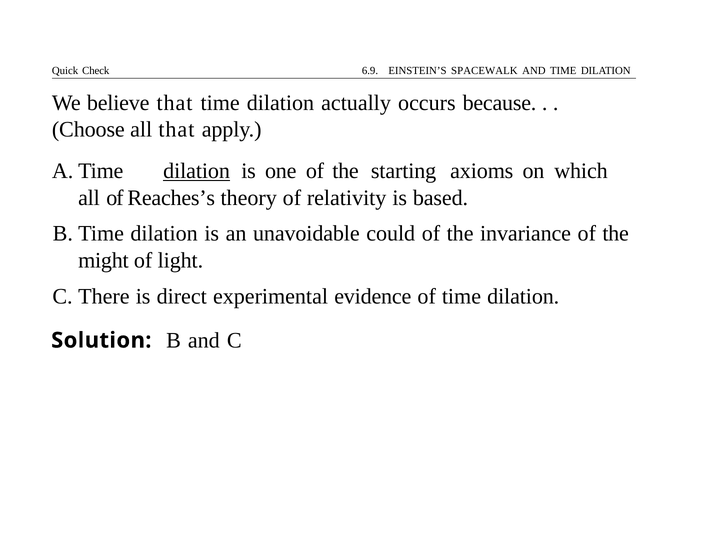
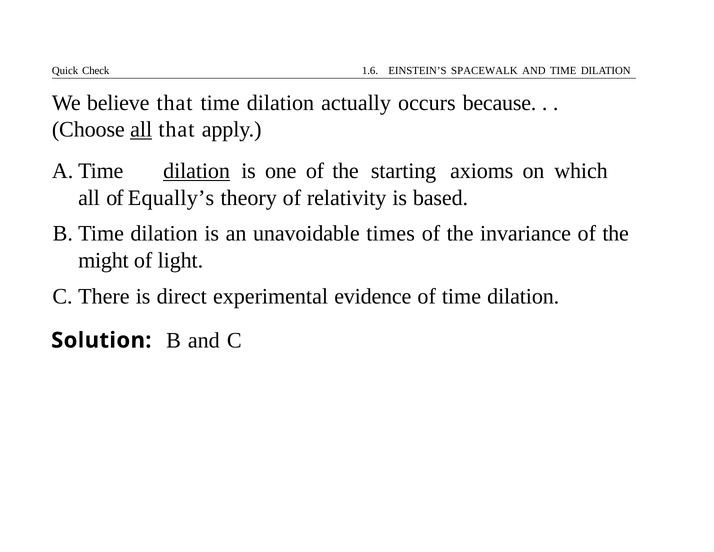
6.9: 6.9 -> 1.6 (370, 70)
all underline: none -> present (141, 130)
Reaches’s: Reaches’s -> Equally’s (171, 198)
could: could -> times (391, 233)
